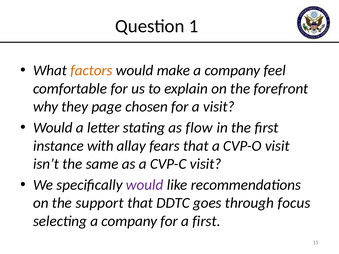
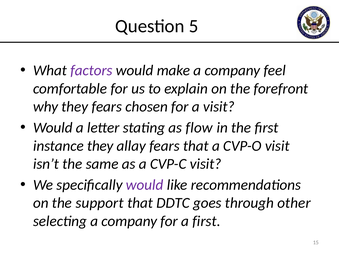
1: 1 -> 5 (194, 26)
factors colour: orange -> purple (91, 71)
they page: page -> fears (107, 107)
instance with: with -> they (100, 146)
focus: focus -> other (294, 203)
